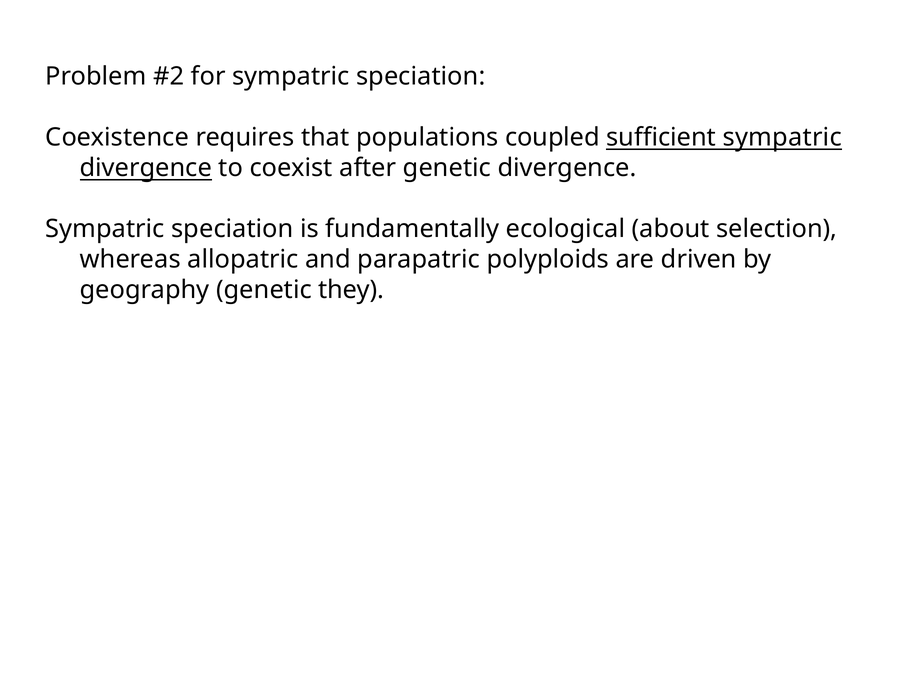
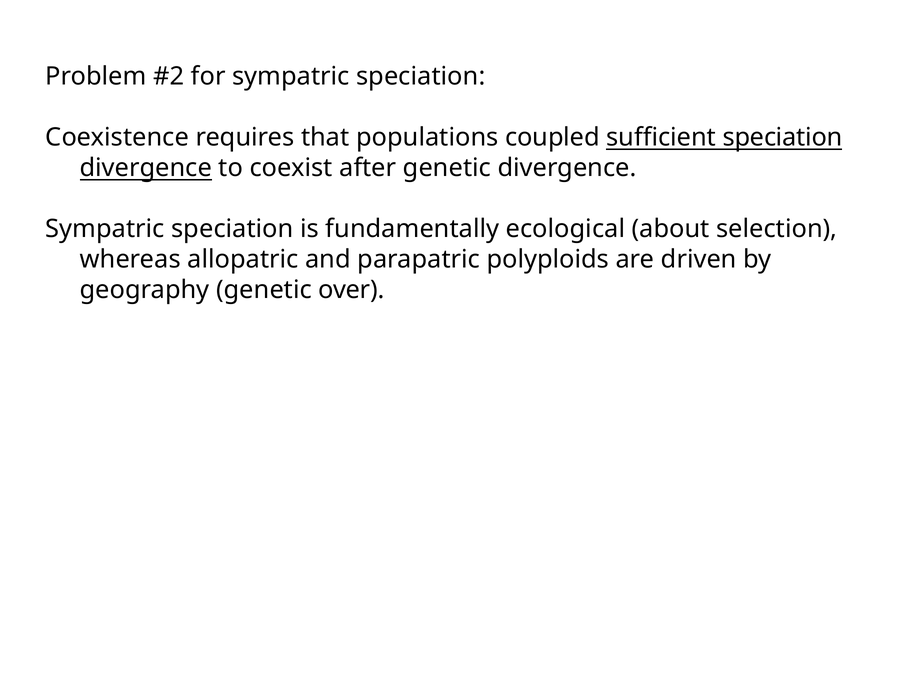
sufficient sympatric: sympatric -> speciation (783, 138)
they: they -> over (351, 290)
